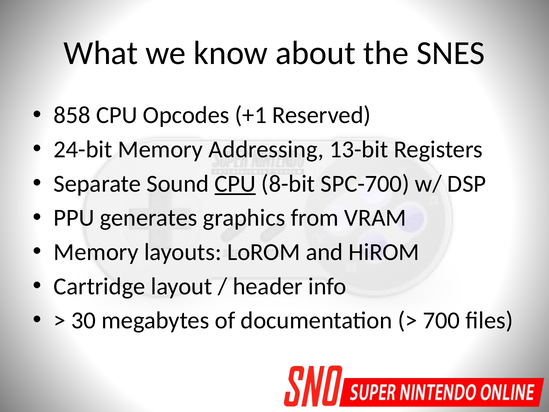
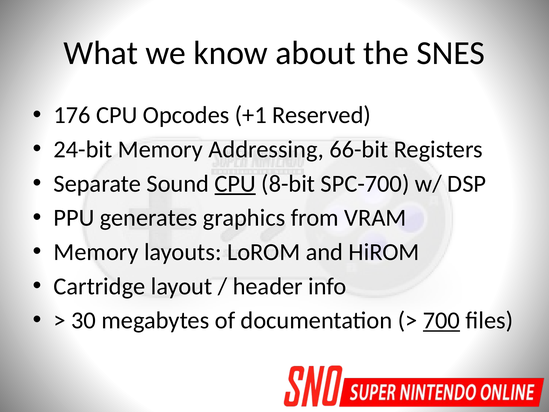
858: 858 -> 176 (72, 115)
13-bit: 13-bit -> 66-bit (359, 149)
700 underline: none -> present (441, 320)
